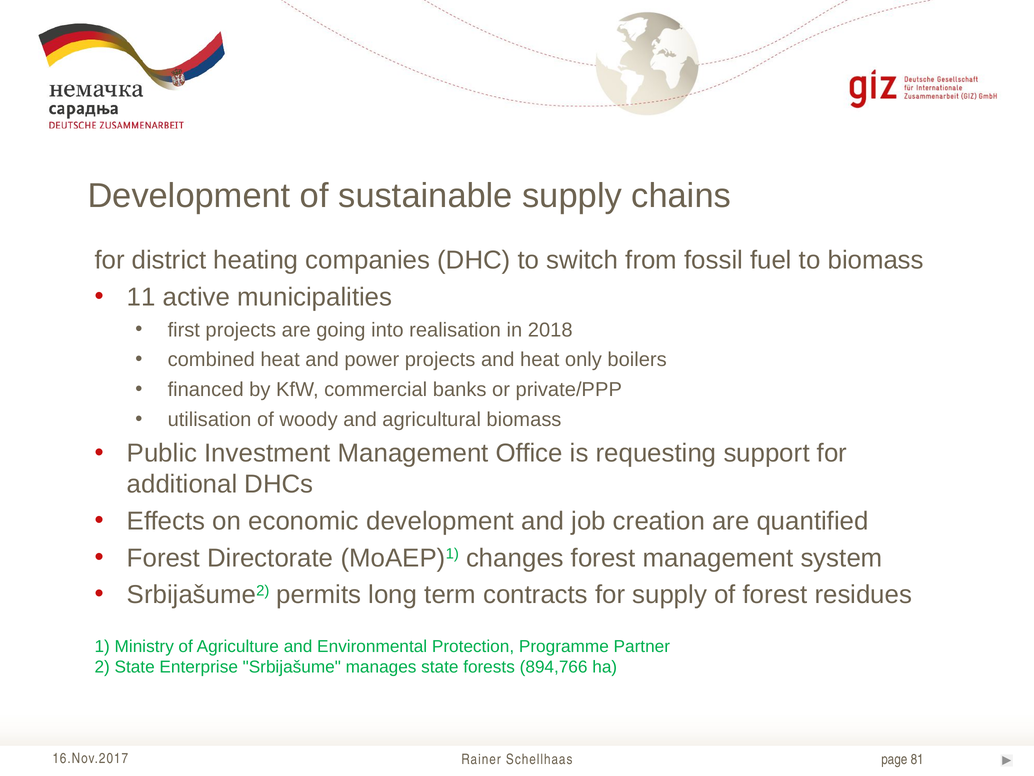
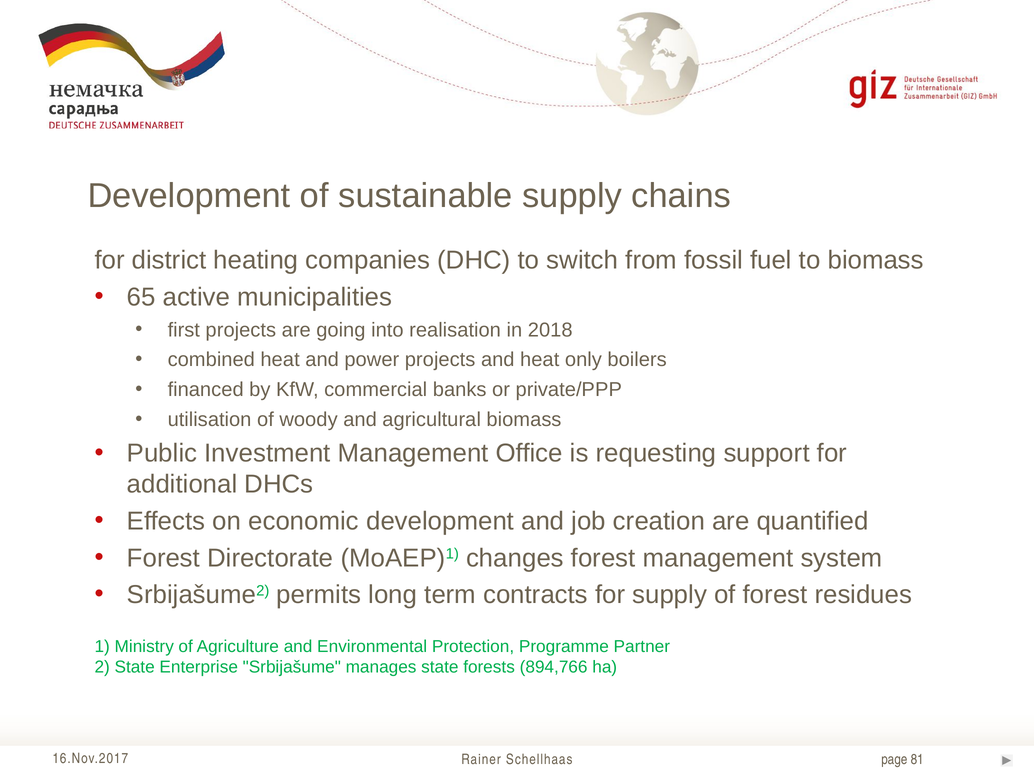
11: 11 -> 65 (141, 297)
